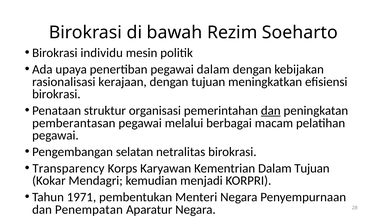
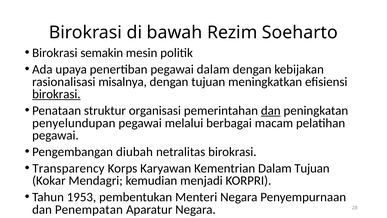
individu: individu -> semakin (102, 53)
kerajaan: kerajaan -> misalnya (123, 82)
birokrasi underline: none -> present (56, 94)
pemberantasan: pemberantasan -> penyelundupan (74, 123)
selatan: selatan -> diubah (134, 152)
1971: 1971 -> 1953 (82, 197)
